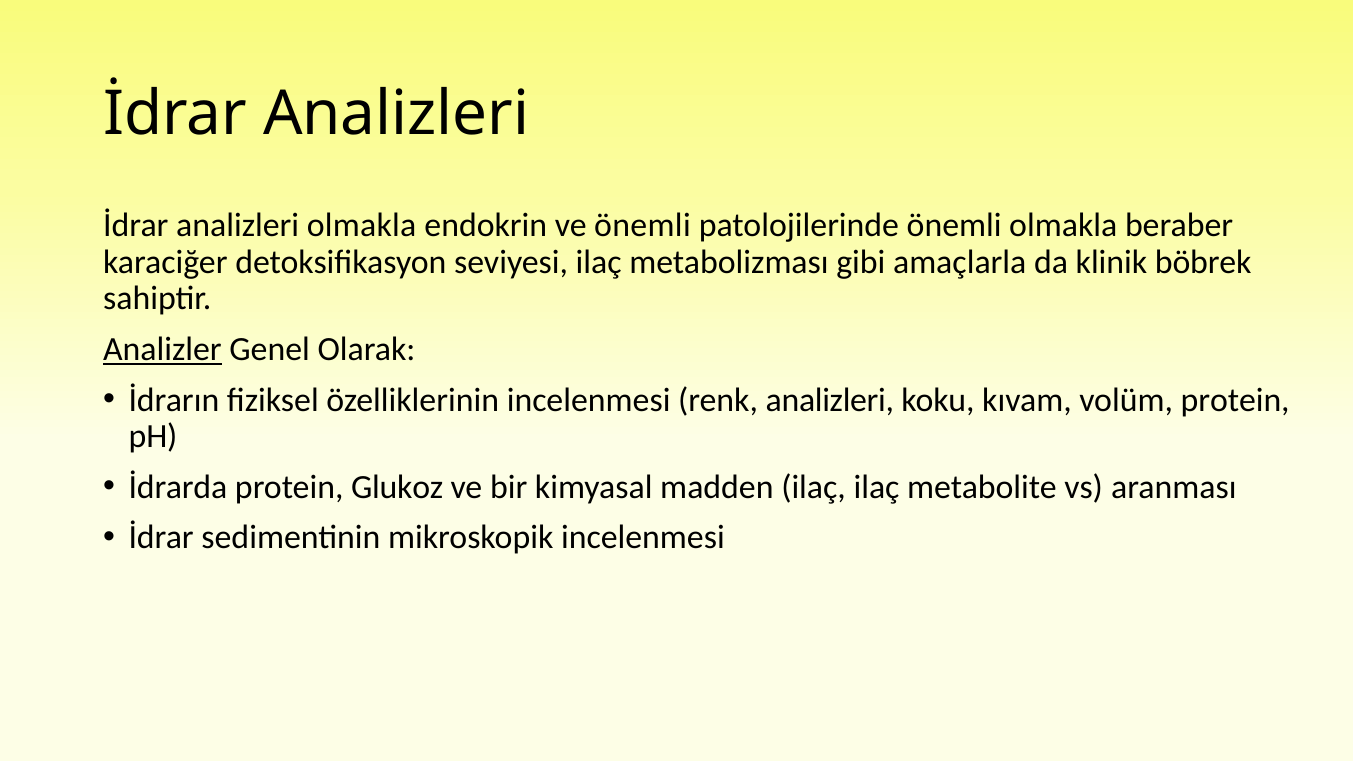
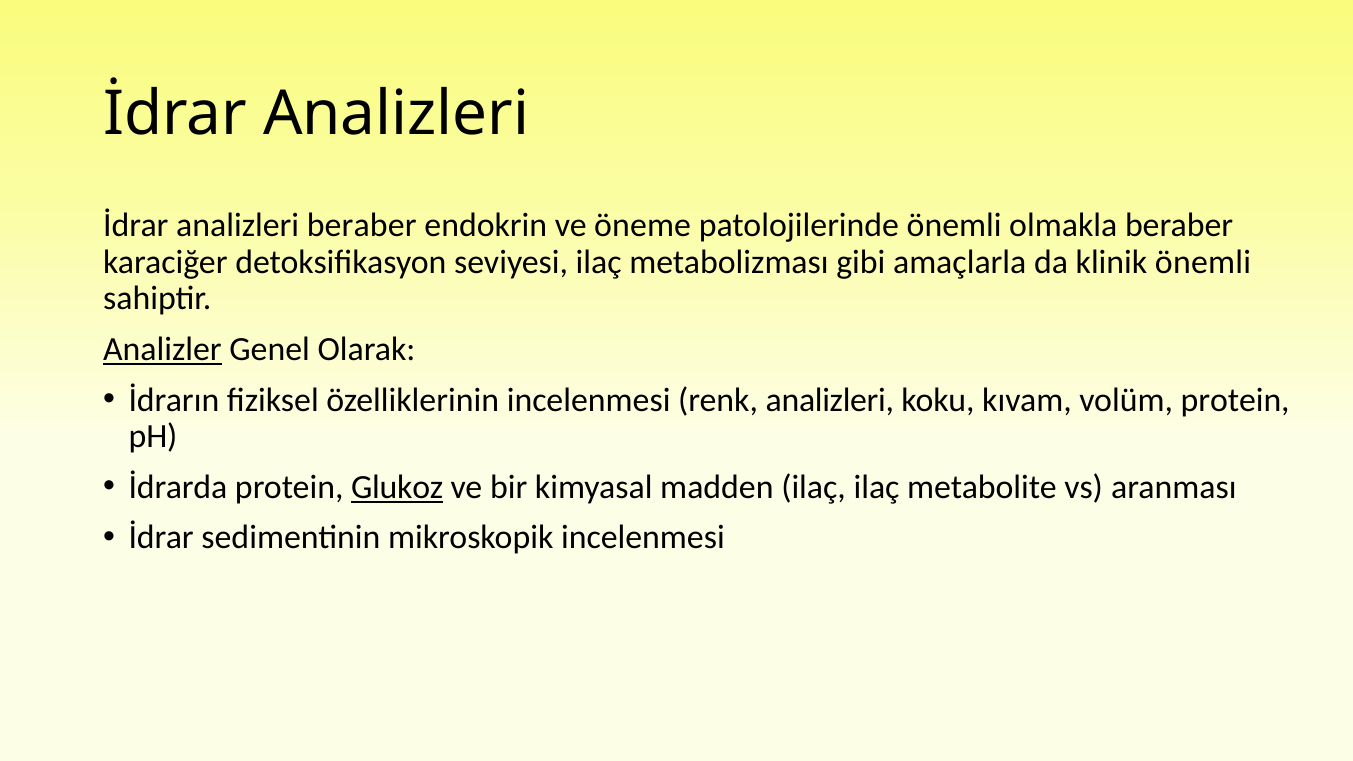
analizleri olmakla: olmakla -> beraber (362, 226)
ve önemli: önemli -> öneme (643, 226)
klinik böbrek: böbrek -> önemli (1203, 262)
Glukoz underline: none -> present (397, 487)
